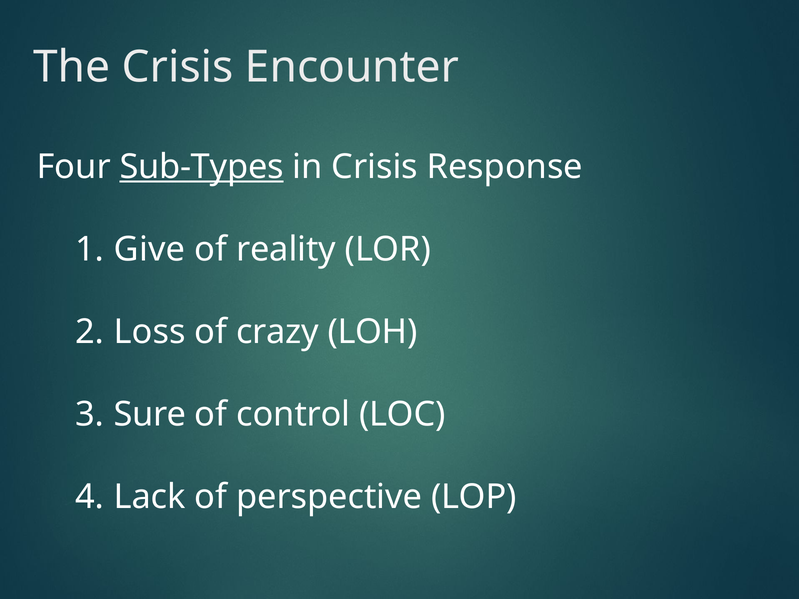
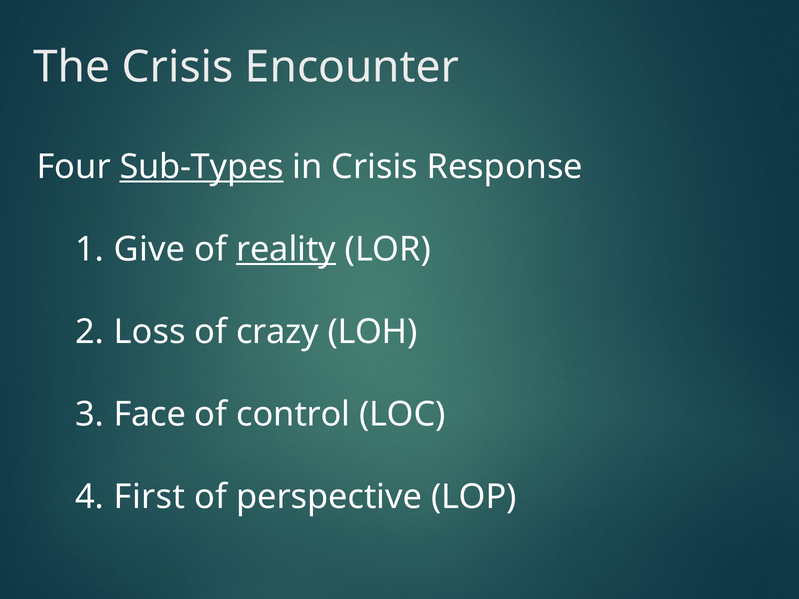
reality underline: none -> present (286, 249)
Sure: Sure -> Face (150, 415)
Lack: Lack -> First (150, 497)
